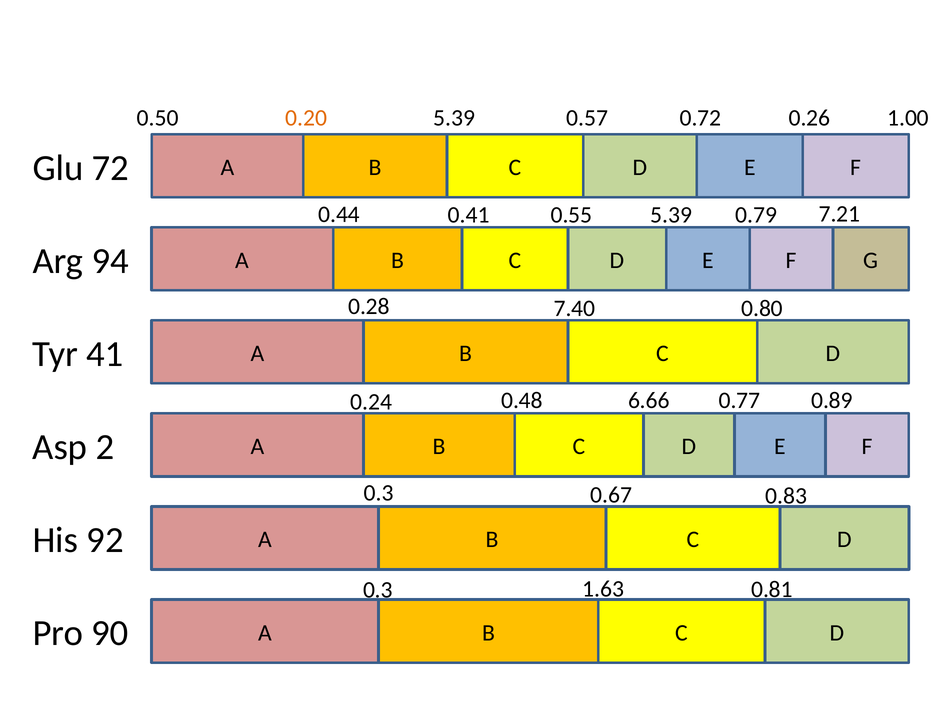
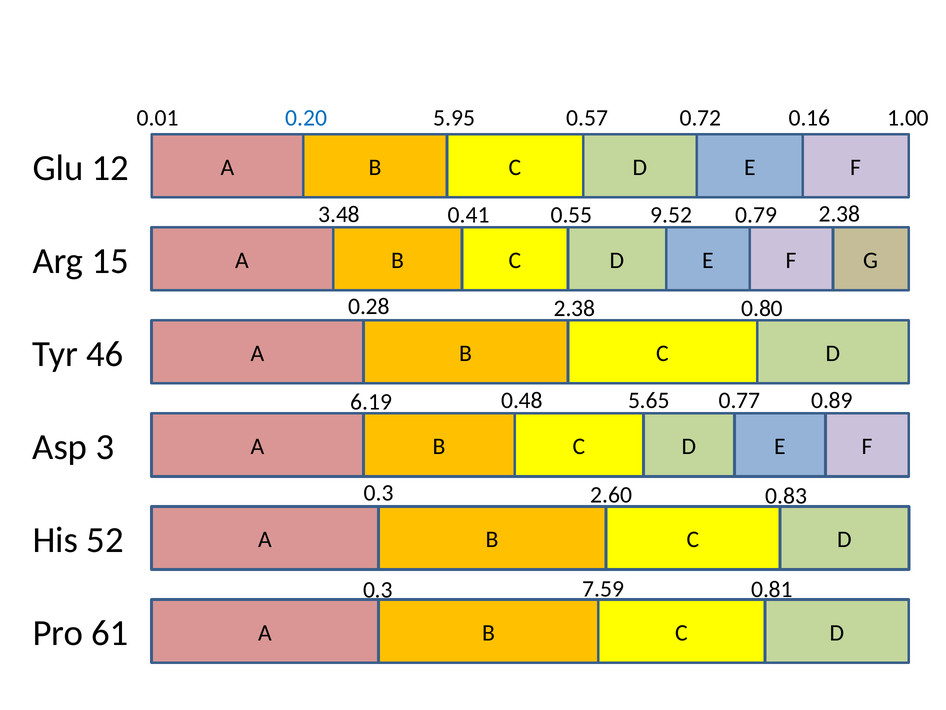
0.50: 0.50 -> 0.01 (158, 118)
0.20 colour: orange -> blue (306, 118)
5.39: 5.39 -> 5.95 (454, 118)
0.26: 0.26 -> 0.16 (809, 118)
72: 72 -> 12 (110, 168)
0.44: 0.44 -> 3.48 (339, 214)
0.55 5.39: 5.39 -> 9.52 (671, 215)
0.79 7.21: 7.21 -> 2.38 (840, 214)
94: 94 -> 15 (110, 261)
7.40: 7.40 -> 2.38 (575, 308)
41: 41 -> 46 (105, 354)
6.66: 6.66 -> 5.65 (649, 400)
0.24: 0.24 -> 6.19 (371, 402)
2: 2 -> 3 (105, 447)
0.67: 0.67 -> 2.60 (611, 495)
92: 92 -> 52 (105, 540)
1.63: 1.63 -> 7.59 (603, 589)
90: 90 -> 61 (110, 633)
